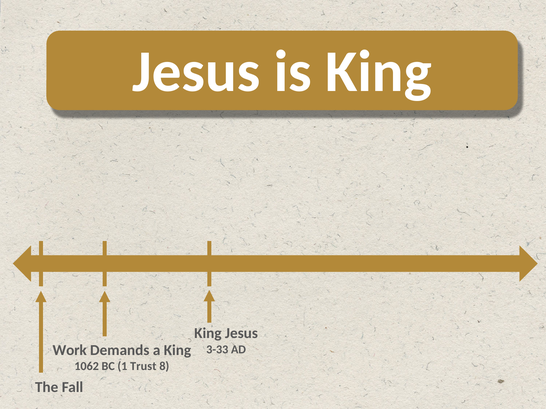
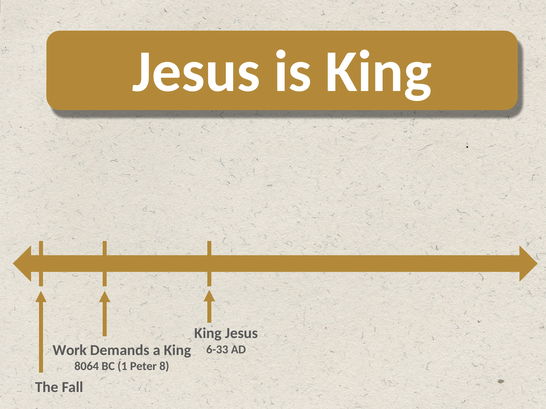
3-33: 3-33 -> 6-33 (217, 350)
1062: 1062 -> 8064 (87, 367)
Trust: Trust -> Peter (143, 367)
